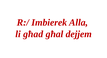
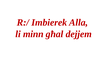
għad: għad -> minn (33, 34)
